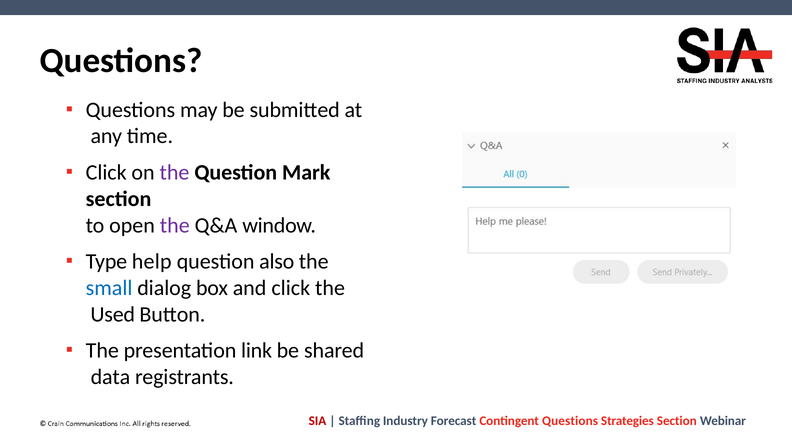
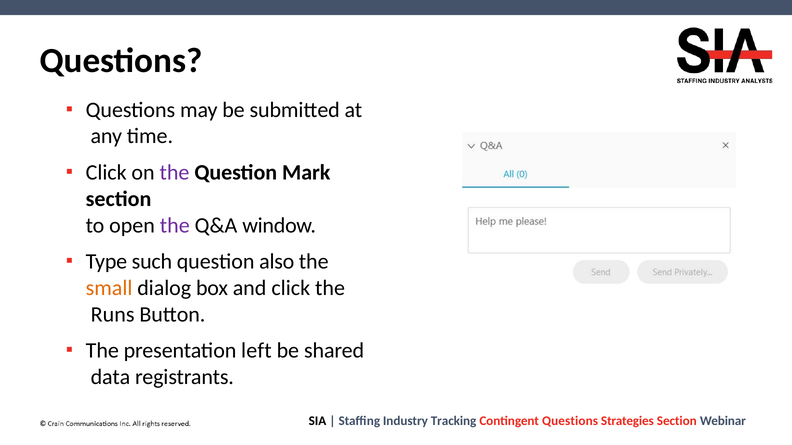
help: help -> such (152, 262)
small colour: blue -> orange (109, 288)
Used: Used -> Runs (113, 315)
link: link -> left (256, 351)
SIA colour: red -> black (317, 421)
Forecast: Forecast -> Tracking (454, 421)
